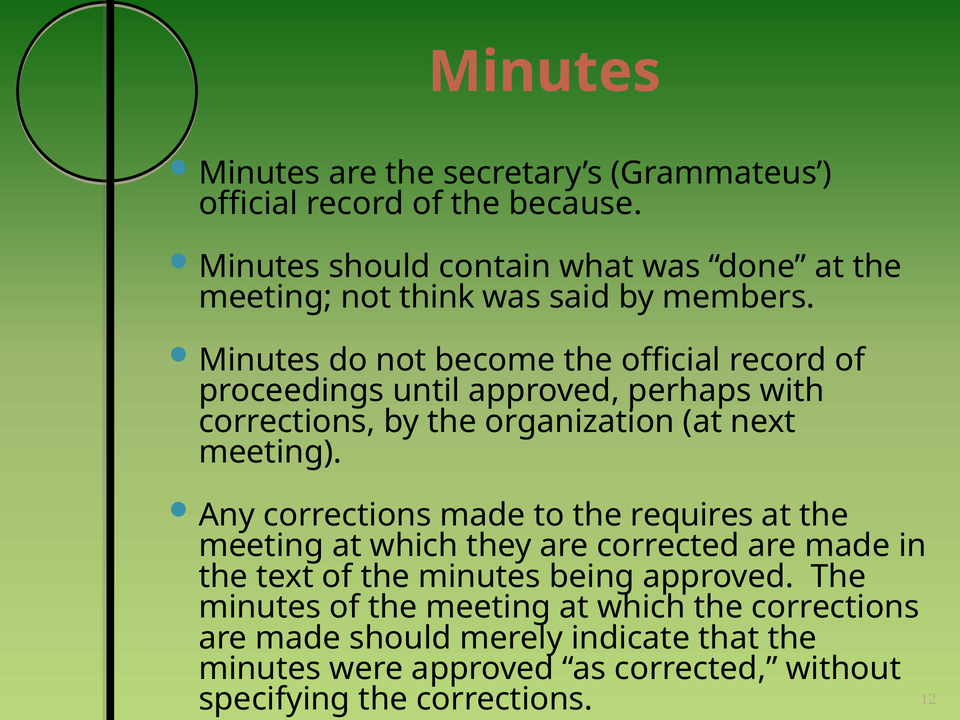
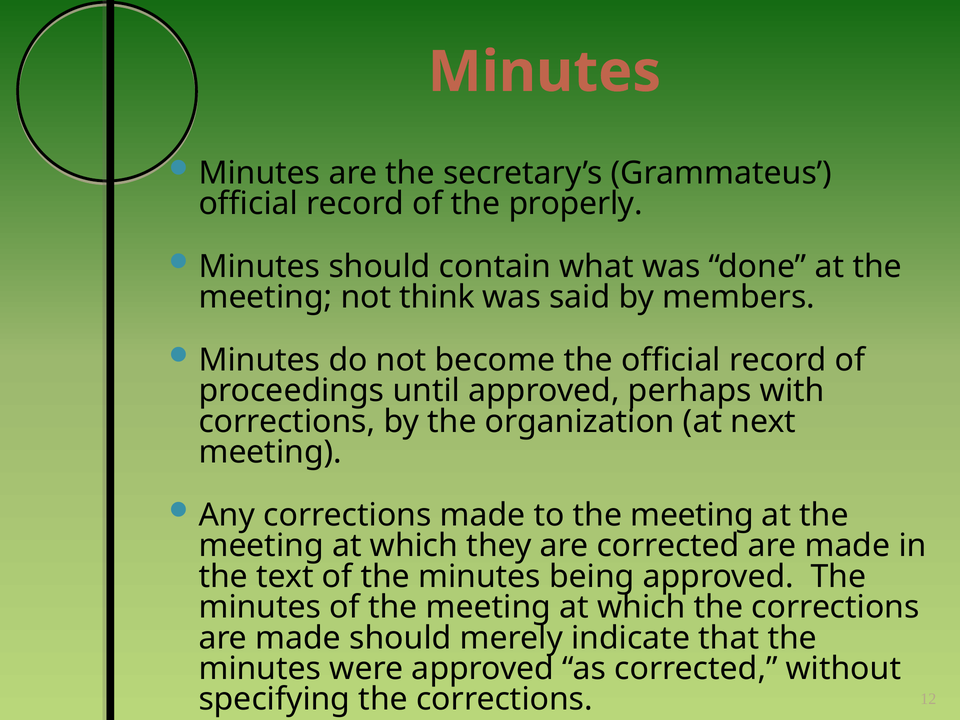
because: because -> properly (576, 204)
to the requires: requires -> meeting (692, 515)
